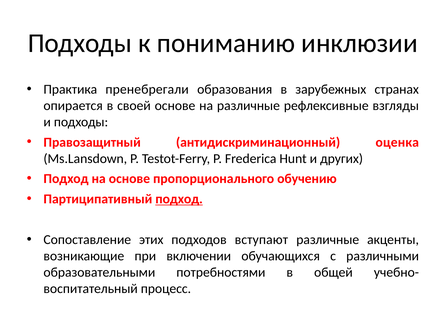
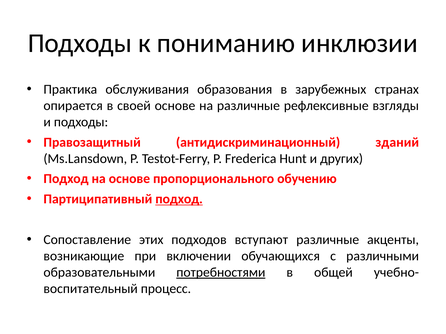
пренебрегали: пренебрегали -> обслуживания (147, 89)
оценка: оценка -> зданий (397, 142)
потребностями underline: none -> present (221, 273)
